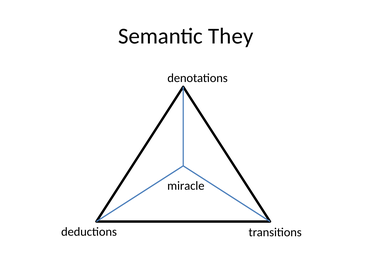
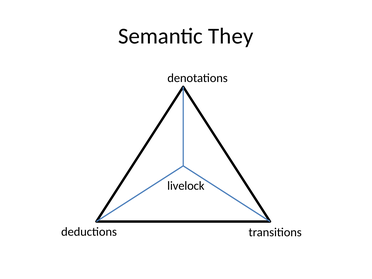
miracle: miracle -> livelock (186, 186)
